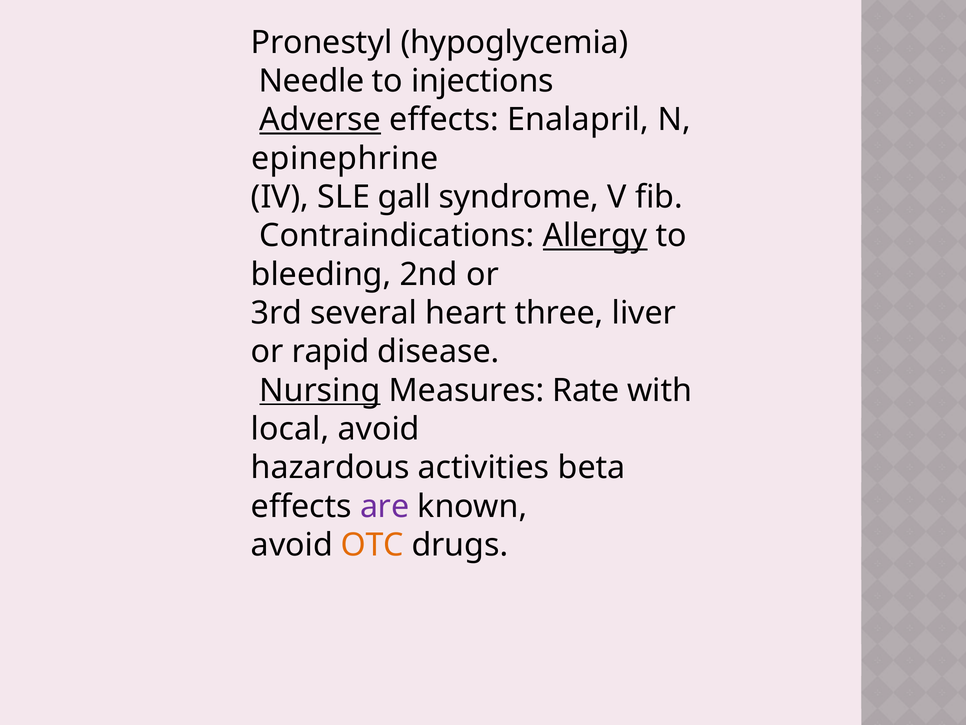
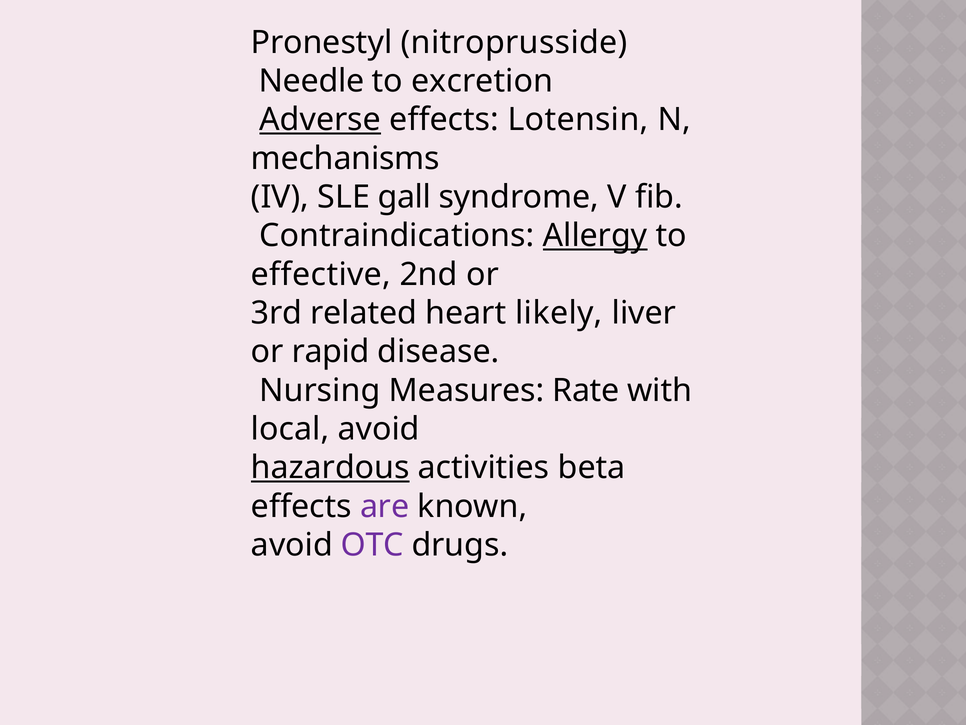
hypoglycemia: hypoglycemia -> nitroprusside (514, 42)
injections: injections -> excretion (482, 81)
Enalapril: Enalapril -> Lotensin (578, 120)
epinephrine: epinephrine -> mechanisms (345, 158)
bleeding: bleeding -> effective (321, 274)
several: several -> related (364, 313)
three: three -> likely (559, 313)
Nursing underline: present -> none (320, 390)
hazardous underline: none -> present (330, 467)
OTC colour: orange -> purple (372, 545)
